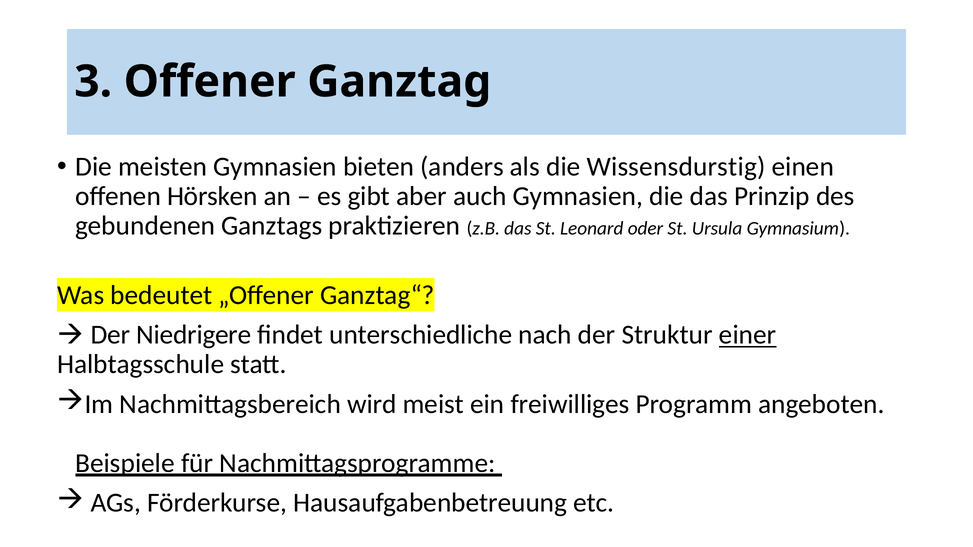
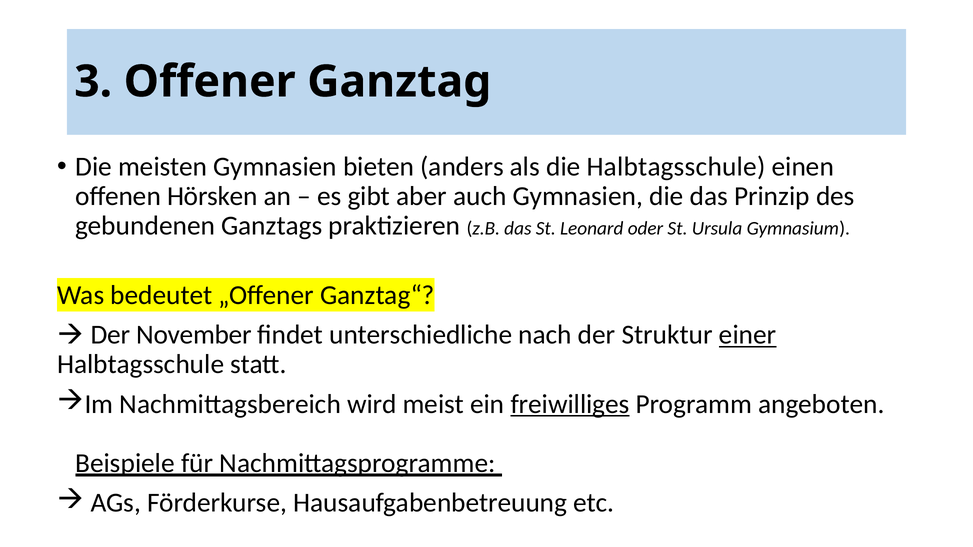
die Wissensdurstig: Wissensdurstig -> Halbtagsschule (676, 167)
Niedrigere: Niedrigere -> November (194, 335)
freiwilliges underline: none -> present (570, 404)
